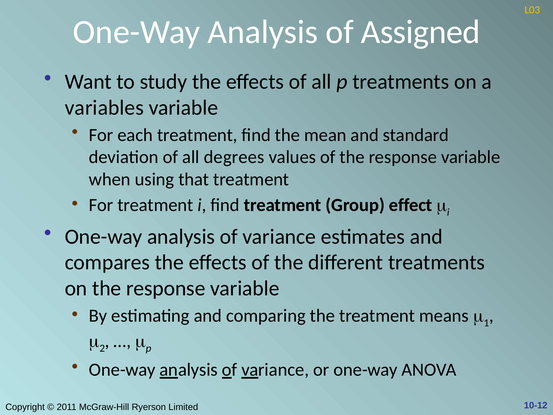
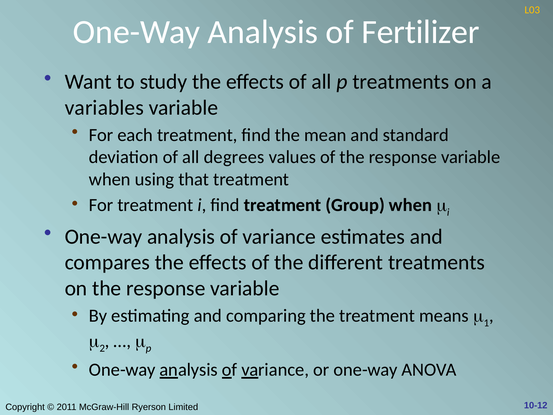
Assigned: Assigned -> Fertilizer (421, 32)
Group effect: effect -> when (410, 205)
